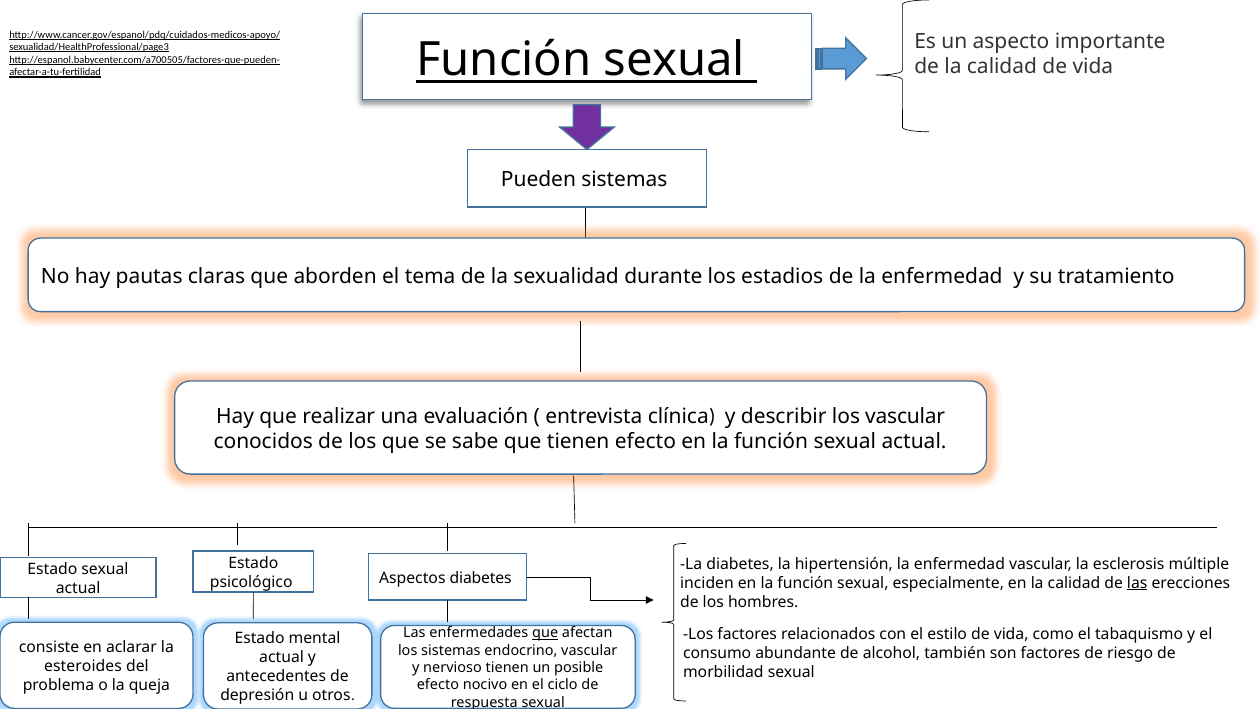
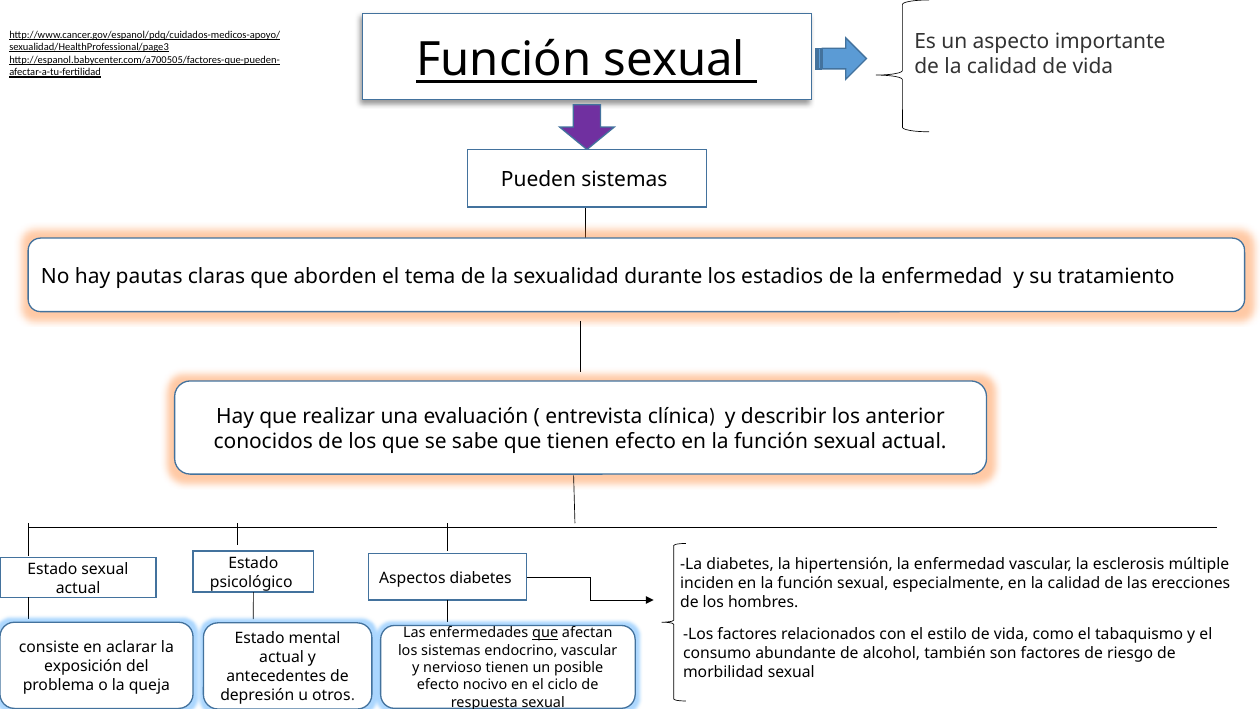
los vascular: vascular -> anterior (905, 416)
las underline: present -> none (1137, 583)
esteroides: esteroides -> exposición (83, 666)
